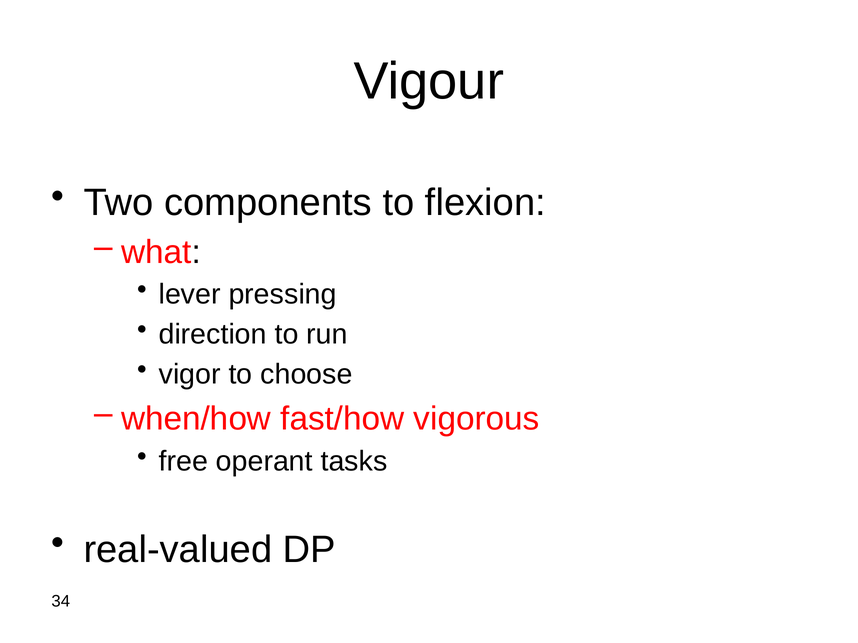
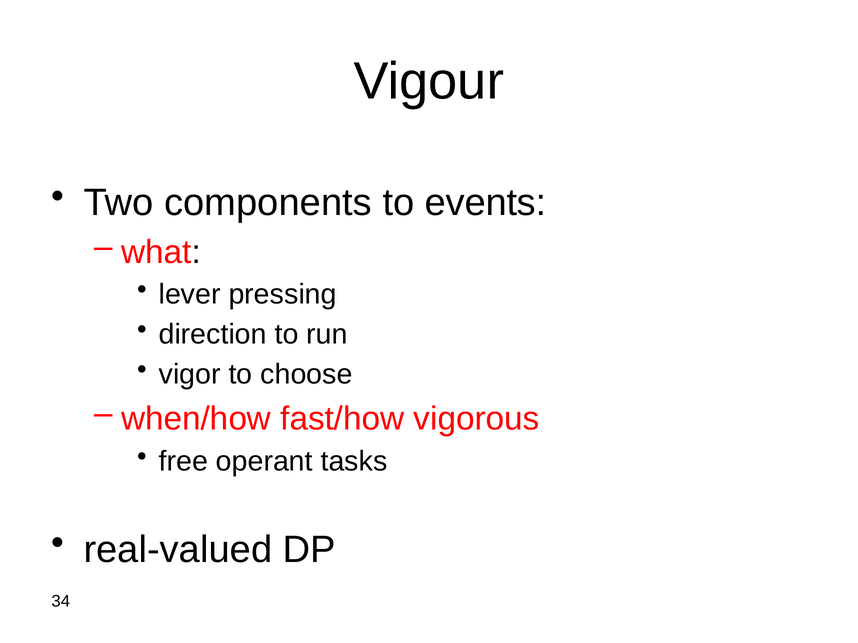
flexion: flexion -> events (486, 203)
